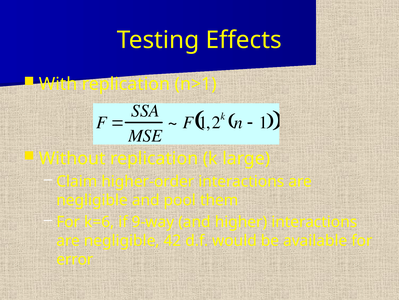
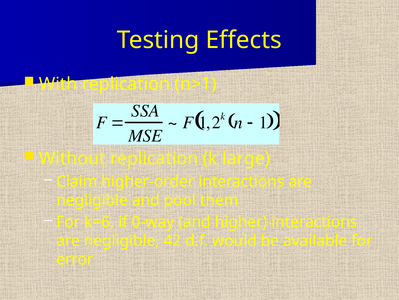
9-way: 9-way -> 0-way (153, 221)
